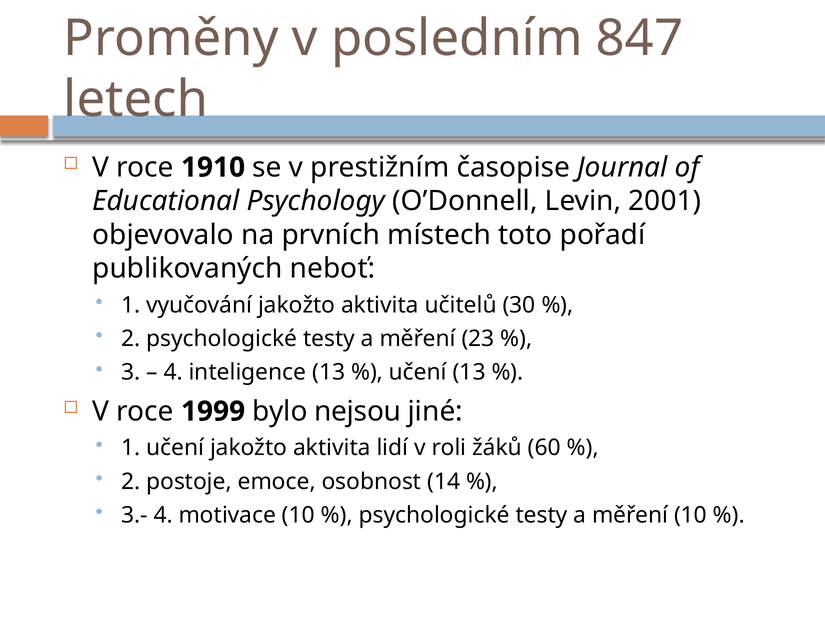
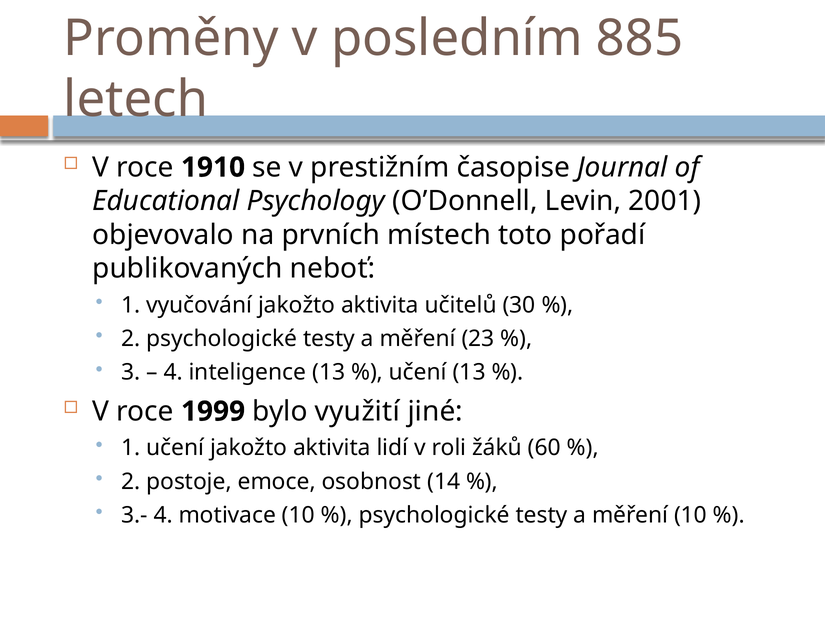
847: 847 -> 885 (640, 38)
nejsou: nejsou -> využití (357, 411)
